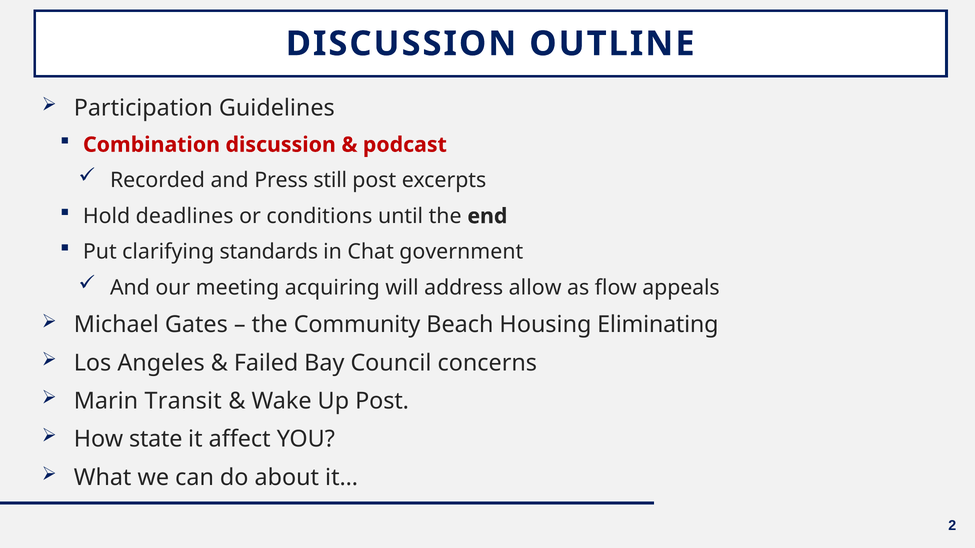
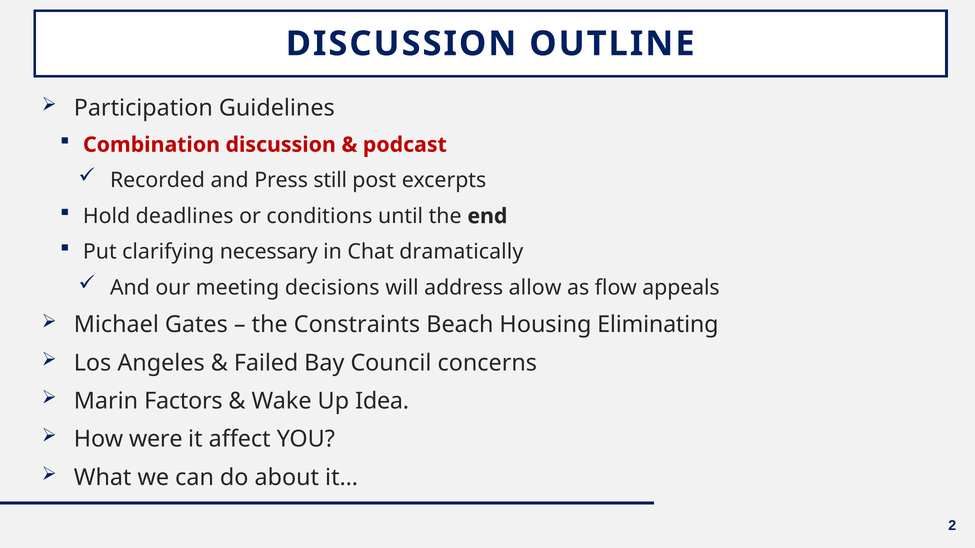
standards: standards -> necessary (269, 252)
government: government -> dramatically (461, 252)
acquiring: acquiring -> decisions (332, 288)
Community: Community -> Constraints (357, 325)
Transit: Transit -> Factors (183, 401)
Up Post: Post -> Idea (382, 401)
state: state -> were (156, 440)
